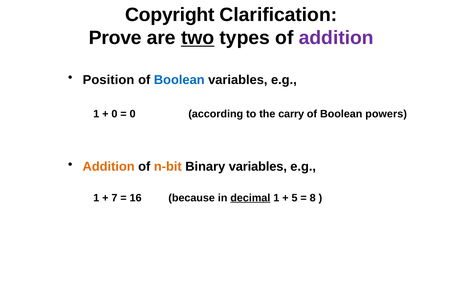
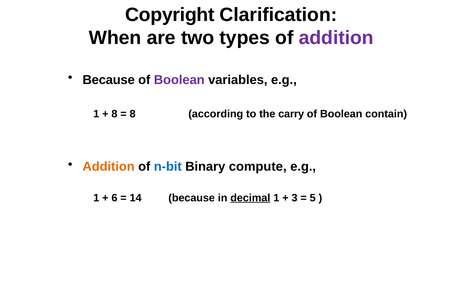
Prove: Prove -> When (115, 38)
two underline: present -> none (198, 38)
Position: Position -> Because (109, 80)
Boolean colour: blue -> purple (179, 80)
0: 0 -> 8 (114, 114)
0: 0 -> 8 (133, 114)
powers: powers -> contain (386, 114)
n-bit colour: orange -> blue (168, 167)
Binary variables: variables -> compute (258, 167)
7: 7 -> 6 (114, 198)
16: 16 -> 14 (136, 198)
5: 5 -> 3 (294, 198)
8: 8 -> 5 (313, 198)
